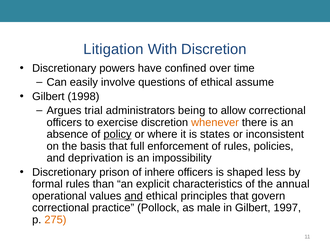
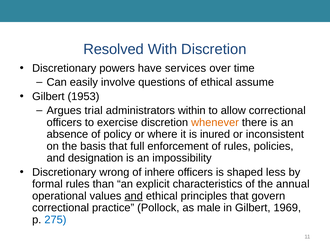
Litigation: Litigation -> Resolved (114, 49)
confined: confined -> services (186, 68)
1998: 1998 -> 1953 (83, 96)
being: being -> within (192, 110)
policy underline: present -> none (118, 134)
states: states -> inured (215, 134)
deprivation: deprivation -> designation (96, 158)
prison: prison -> wrong (114, 172)
1997: 1997 -> 1969 (287, 207)
275 colour: orange -> blue (55, 219)
